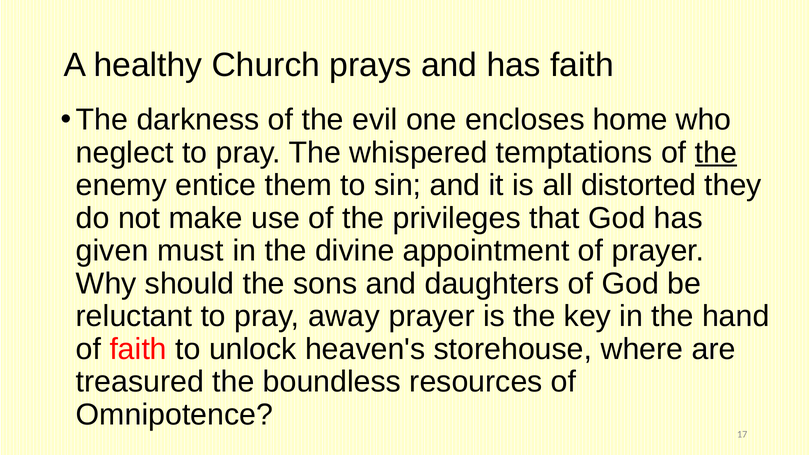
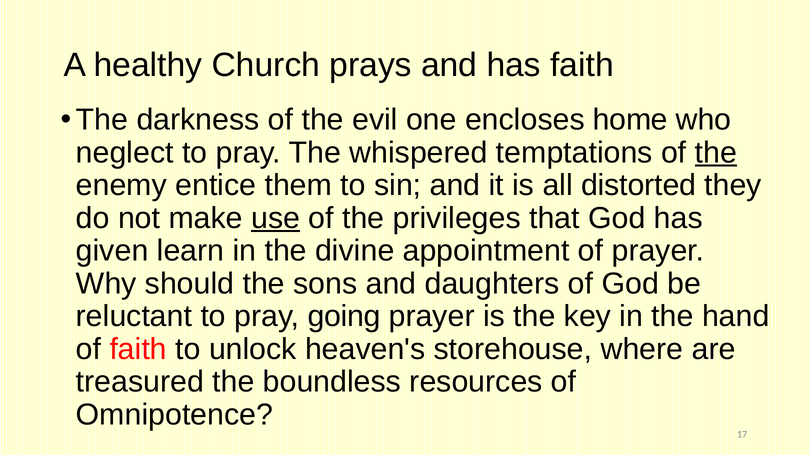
use underline: none -> present (276, 218)
must: must -> learn (190, 251)
away: away -> going (344, 316)
